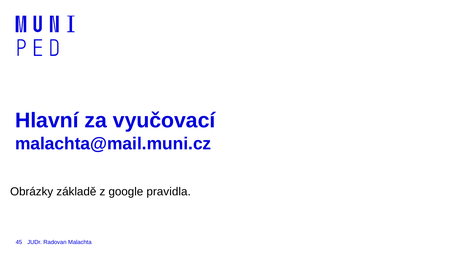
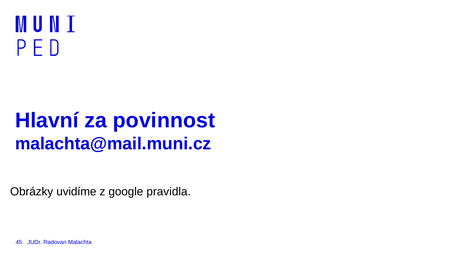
vyučovací: vyučovací -> povinnost (164, 120)
základě: základě -> uvidíme (76, 191)
